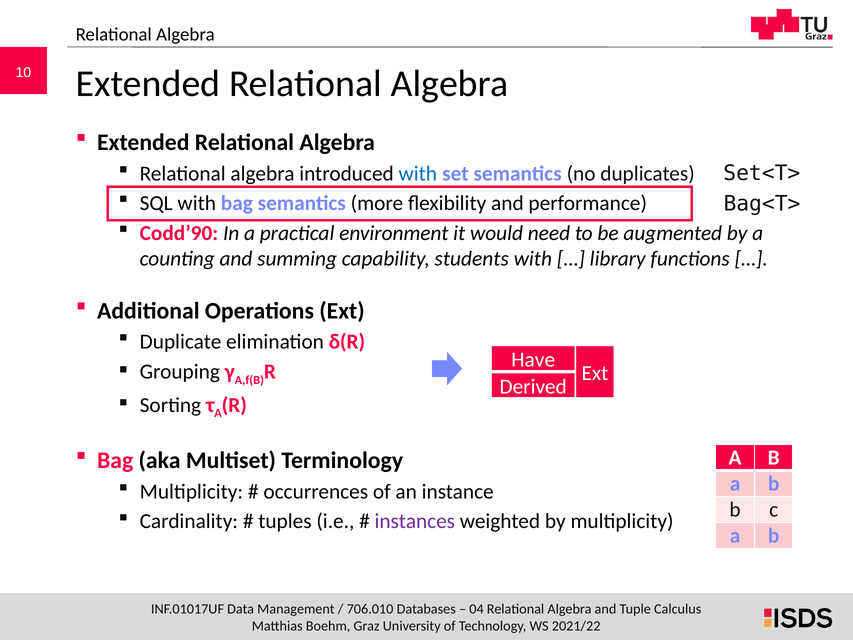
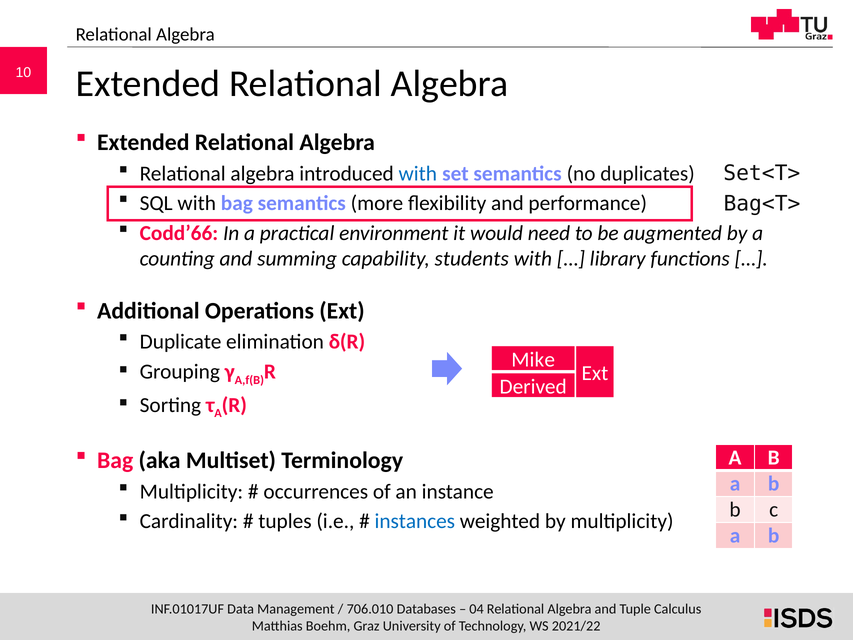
Codd’90: Codd’90 -> Codd’66 (179, 233)
Have: Have -> Mike (533, 359)
instances colour: purple -> blue (415, 521)
